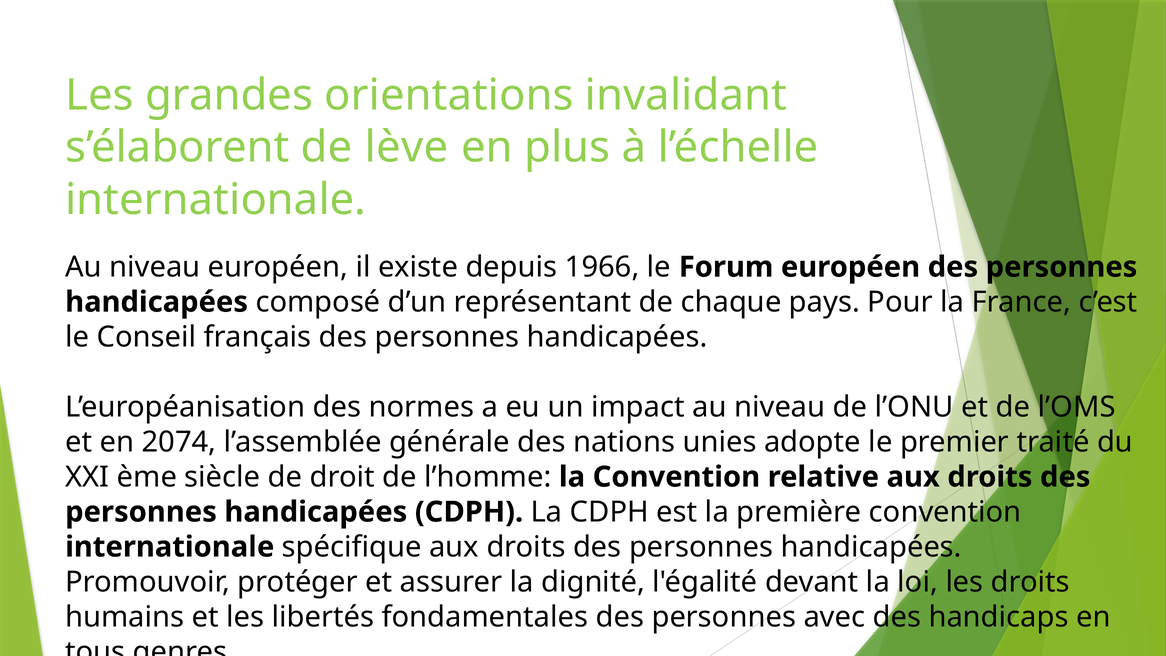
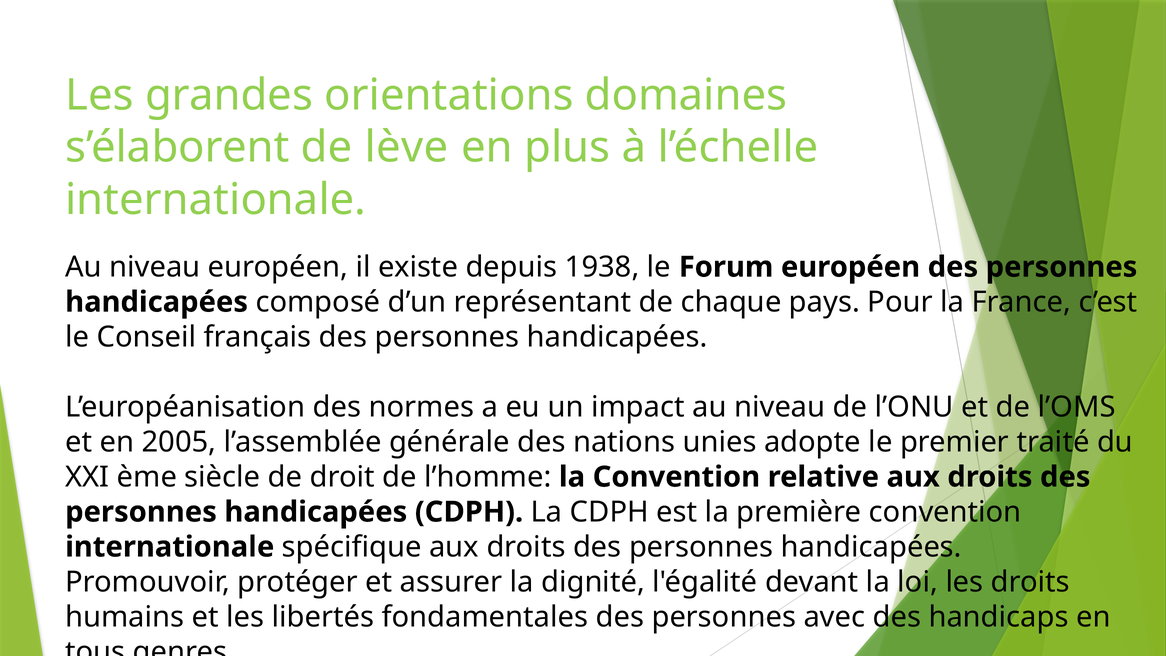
invalidant: invalidant -> domaines (686, 95)
1966: 1966 -> 1938 (602, 267)
2074: 2074 -> 2005 (179, 442)
